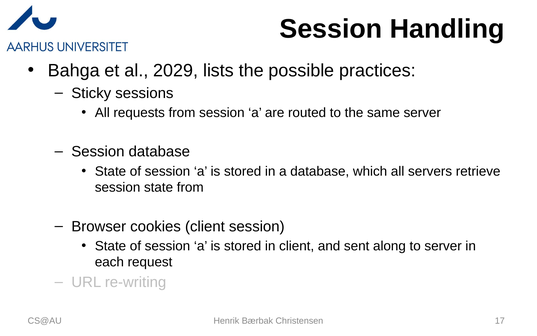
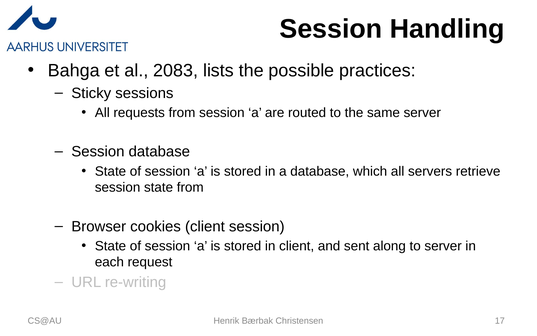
2029: 2029 -> 2083 (176, 71)
